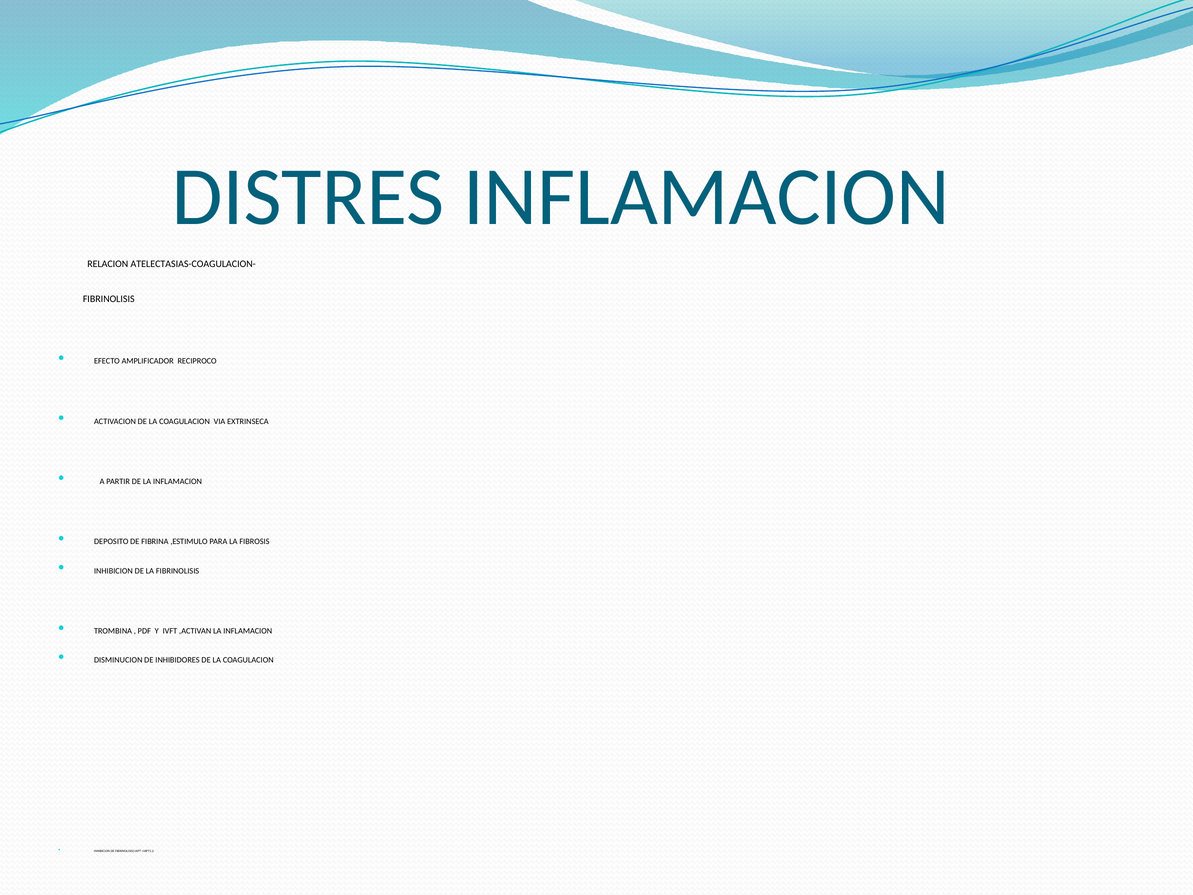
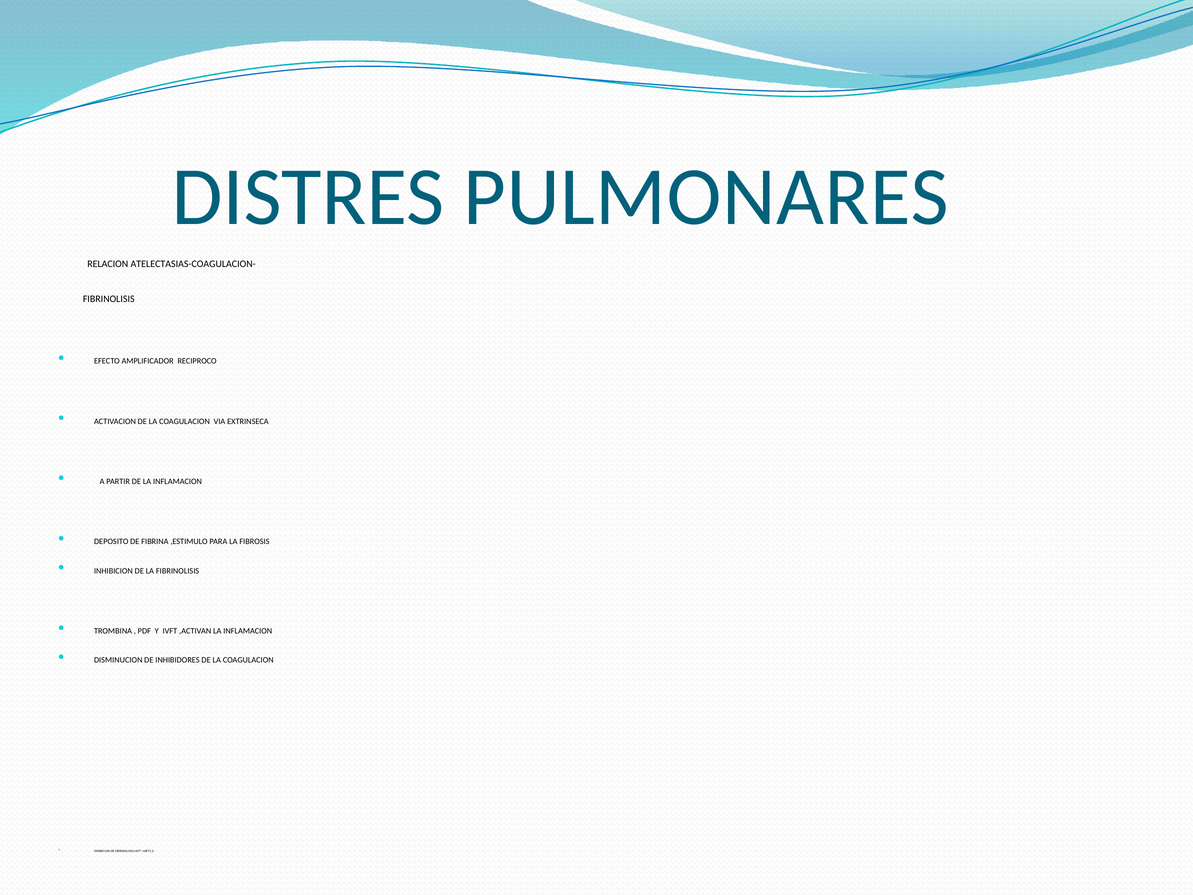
DISTRES INFLAMACION: INFLAMACION -> PULMONARES (706, 197)
